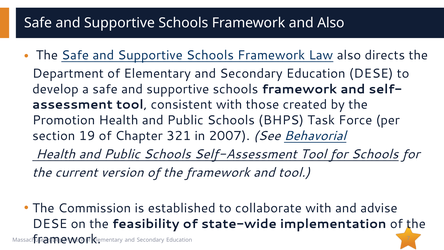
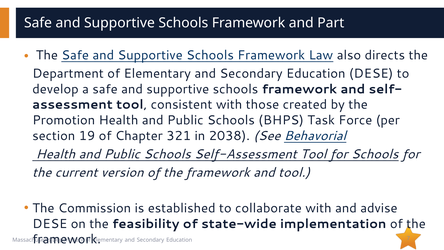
and Also: Also -> Part (331, 23)
2007: 2007 -> 2038 (229, 136)
